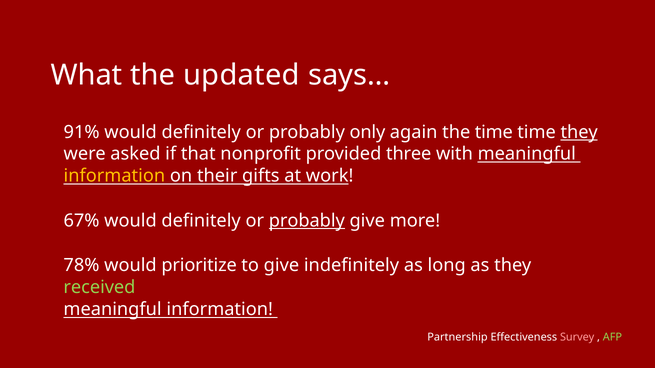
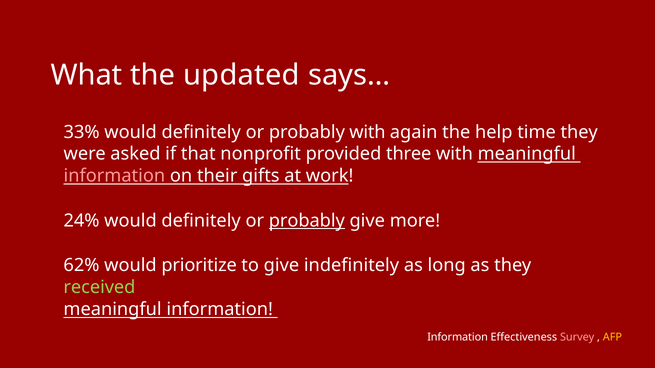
91%: 91% -> 33% (82, 132)
probably only: only -> with (367, 132)
the time: time -> help (494, 132)
they underline: present -> none (579, 132)
information colour: yellow -> pink (114, 176)
67%: 67% -> 24% (82, 221)
78%: 78% -> 62% (81, 266)
Partnership: Partnership -> Information (458, 338)
AFP colour: light green -> yellow (612, 338)
